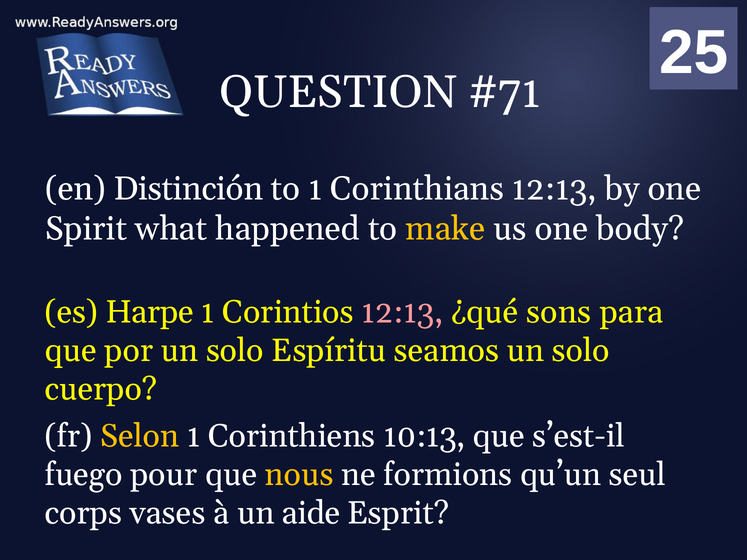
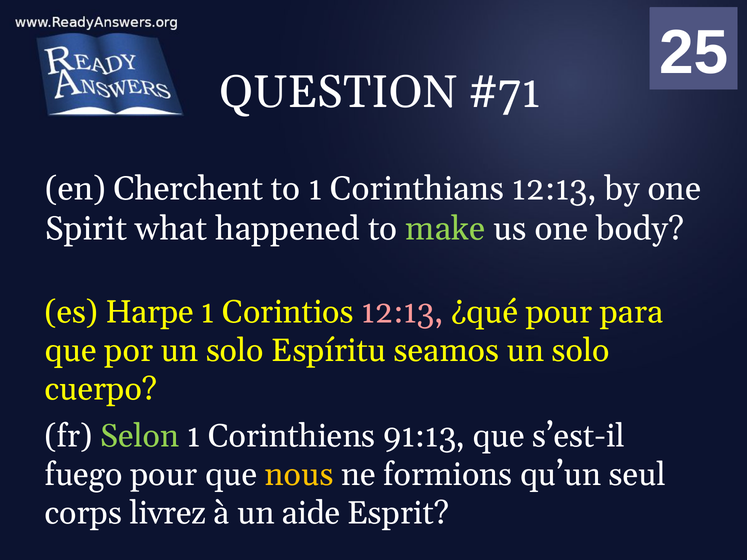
Distinción: Distinción -> Cherchent (188, 189)
make colour: yellow -> light green (445, 229)
¿qué sons: sons -> pour (559, 312)
Selon colour: yellow -> light green (140, 436)
10:13: 10:13 -> 91:13 (424, 436)
vases: vases -> livrez (168, 513)
